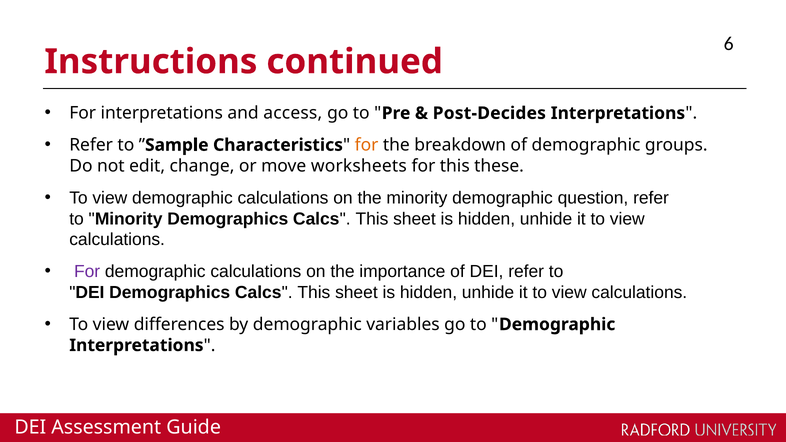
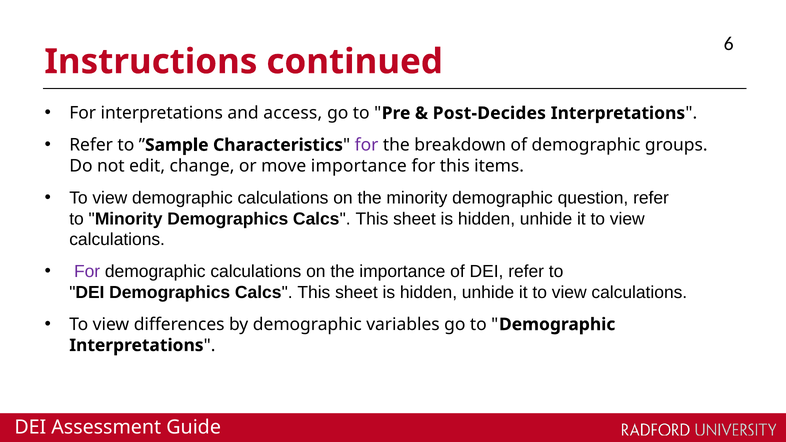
for colour: orange -> purple (367, 145)
move worksheets: worksheets -> importance (359, 166)
these: these -> items (499, 166)
